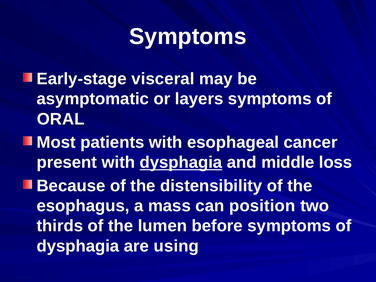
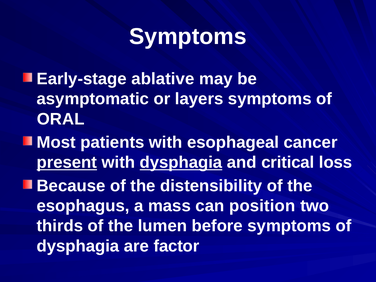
visceral: visceral -> ablative (163, 79)
present underline: none -> present (67, 162)
middle: middle -> critical (288, 162)
using: using -> factor (176, 246)
